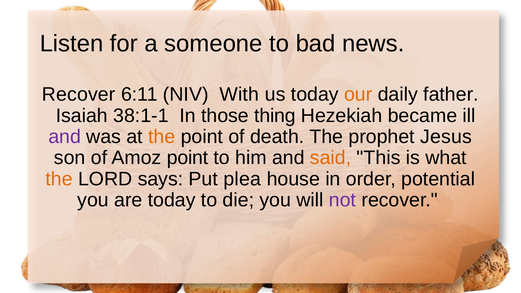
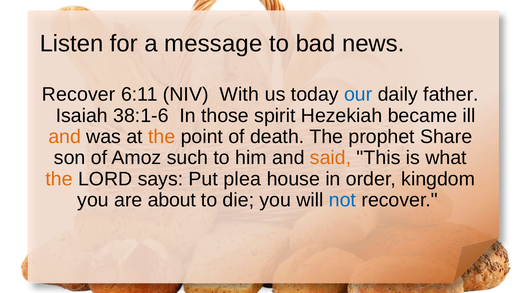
someone: someone -> message (213, 44)
our colour: orange -> blue (358, 95)
38:1-1: 38:1-1 -> 38:1-6 (141, 116)
thing: thing -> spirit (275, 116)
and colour: purple -> orange (65, 137)
Jesus: Jesus -> Share (446, 137)
Amoz point: point -> such (187, 158)
potential: potential -> kingdom (438, 179)
are today: today -> about (172, 200)
not colour: purple -> blue (342, 200)
